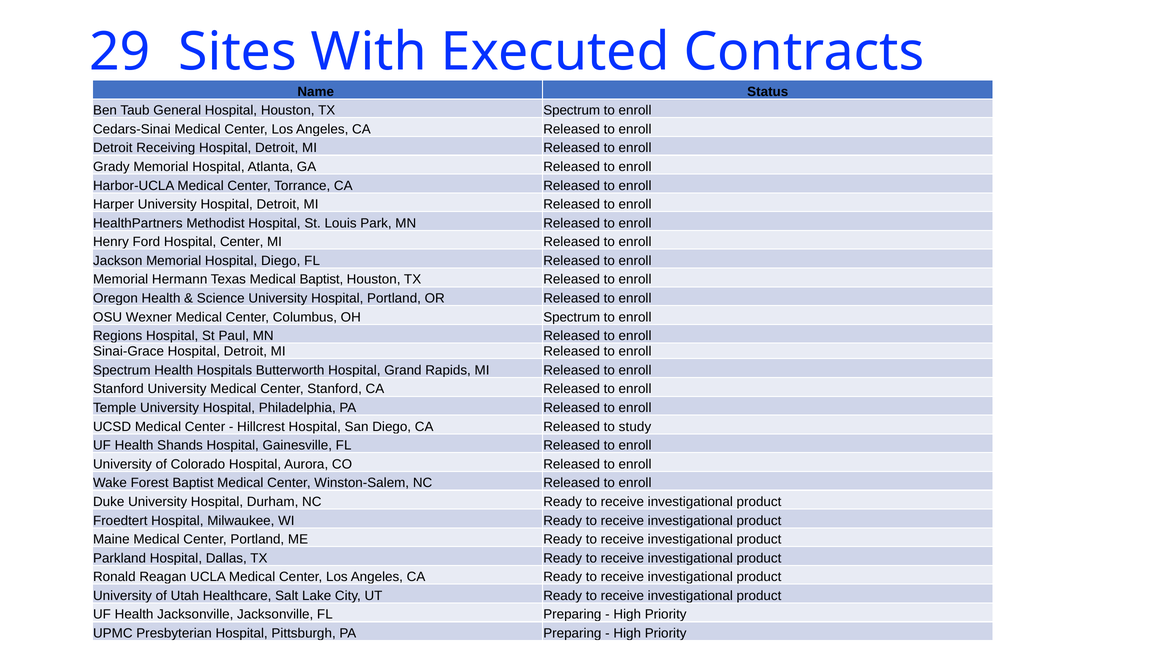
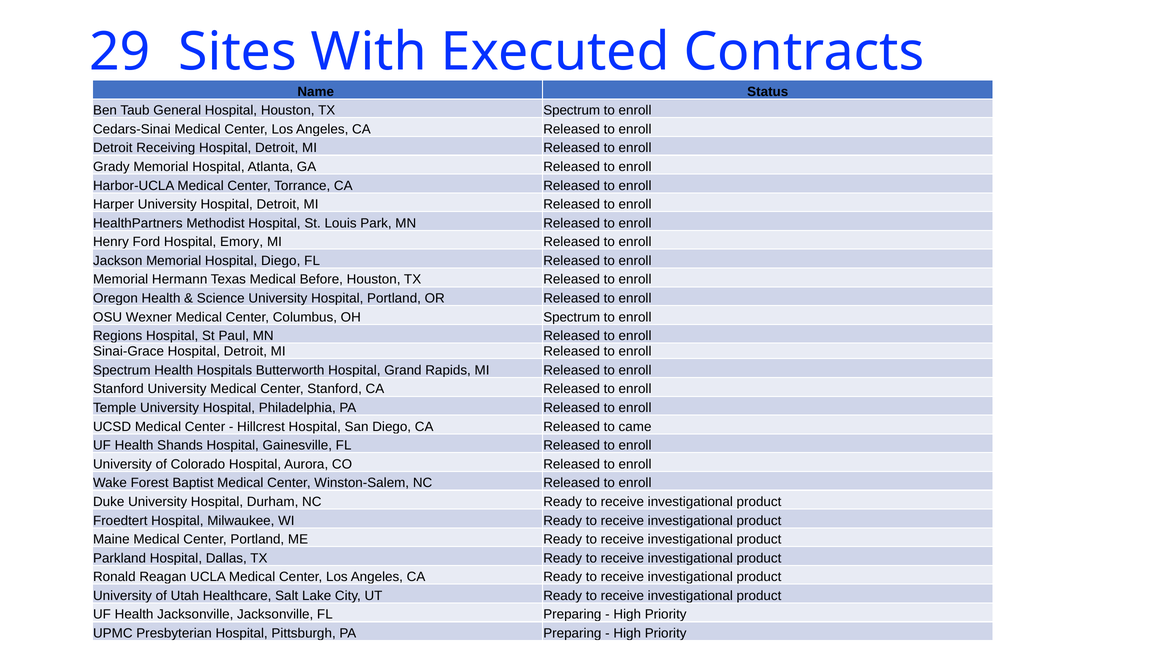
Hospital Center: Center -> Emory (242, 242)
Medical Baptist: Baptist -> Before (321, 280)
study: study -> came (635, 427)
